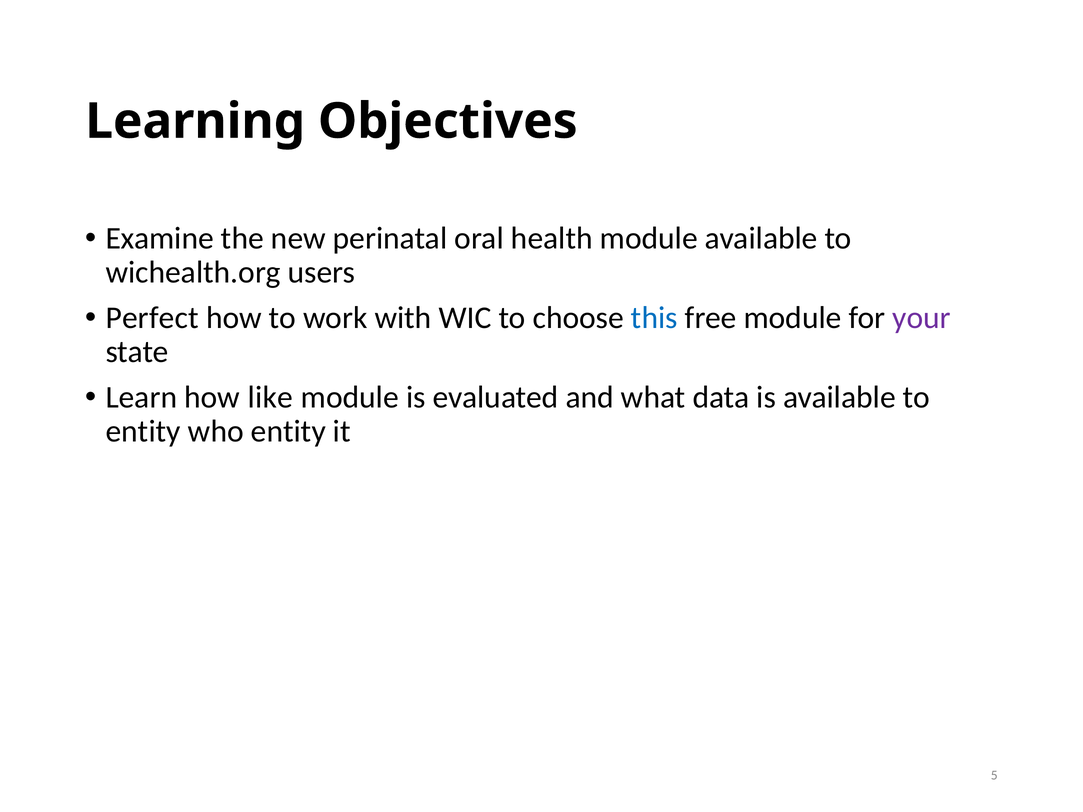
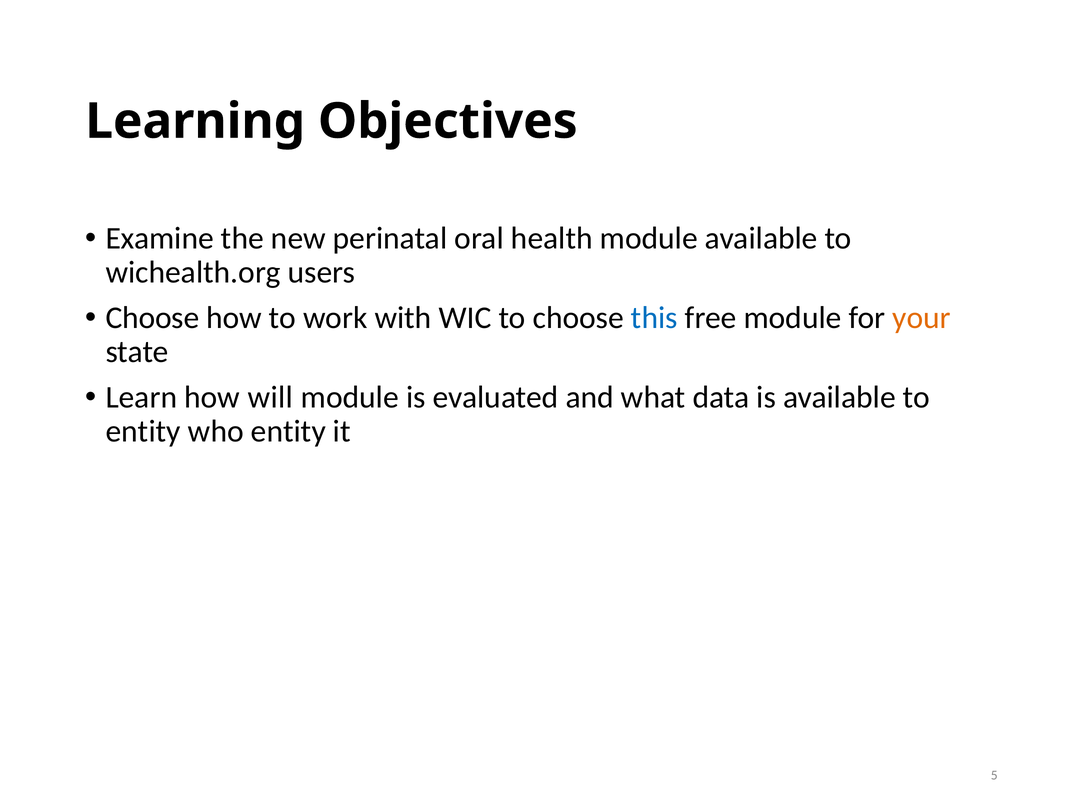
Perfect: Perfect -> Choose (152, 318)
your colour: purple -> orange (922, 318)
like: like -> will (270, 398)
